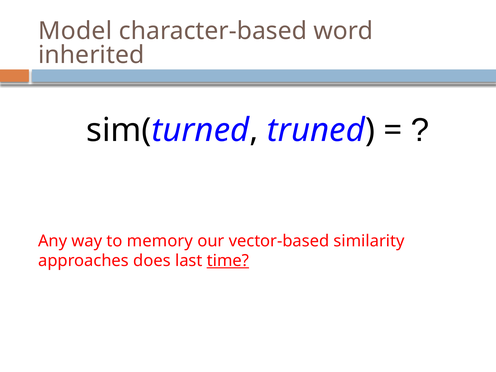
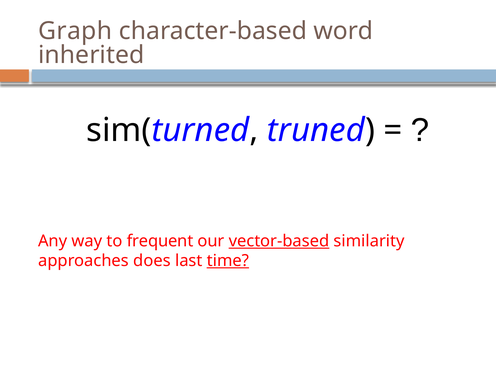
Model: Model -> Graph (75, 31)
memory: memory -> frequent (160, 241)
vector-based underline: none -> present (279, 241)
